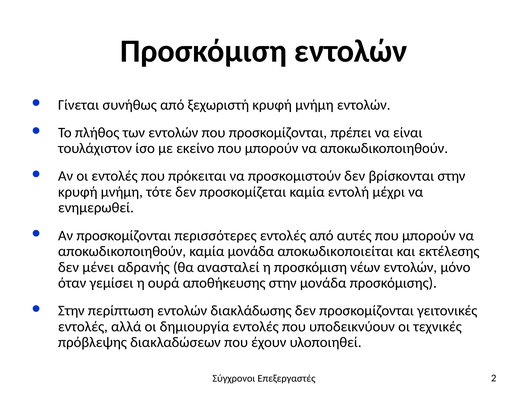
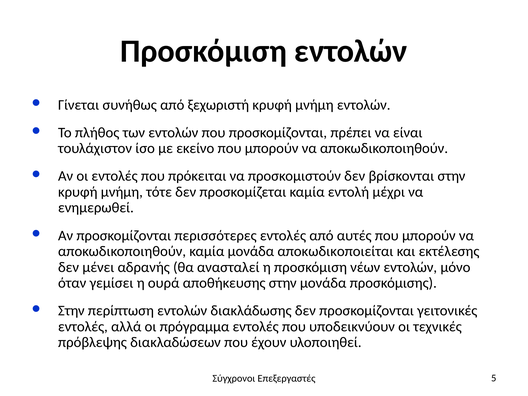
δημιουργία: δημιουργία -> πρόγραμμα (195, 327)
2: 2 -> 5 (494, 378)
